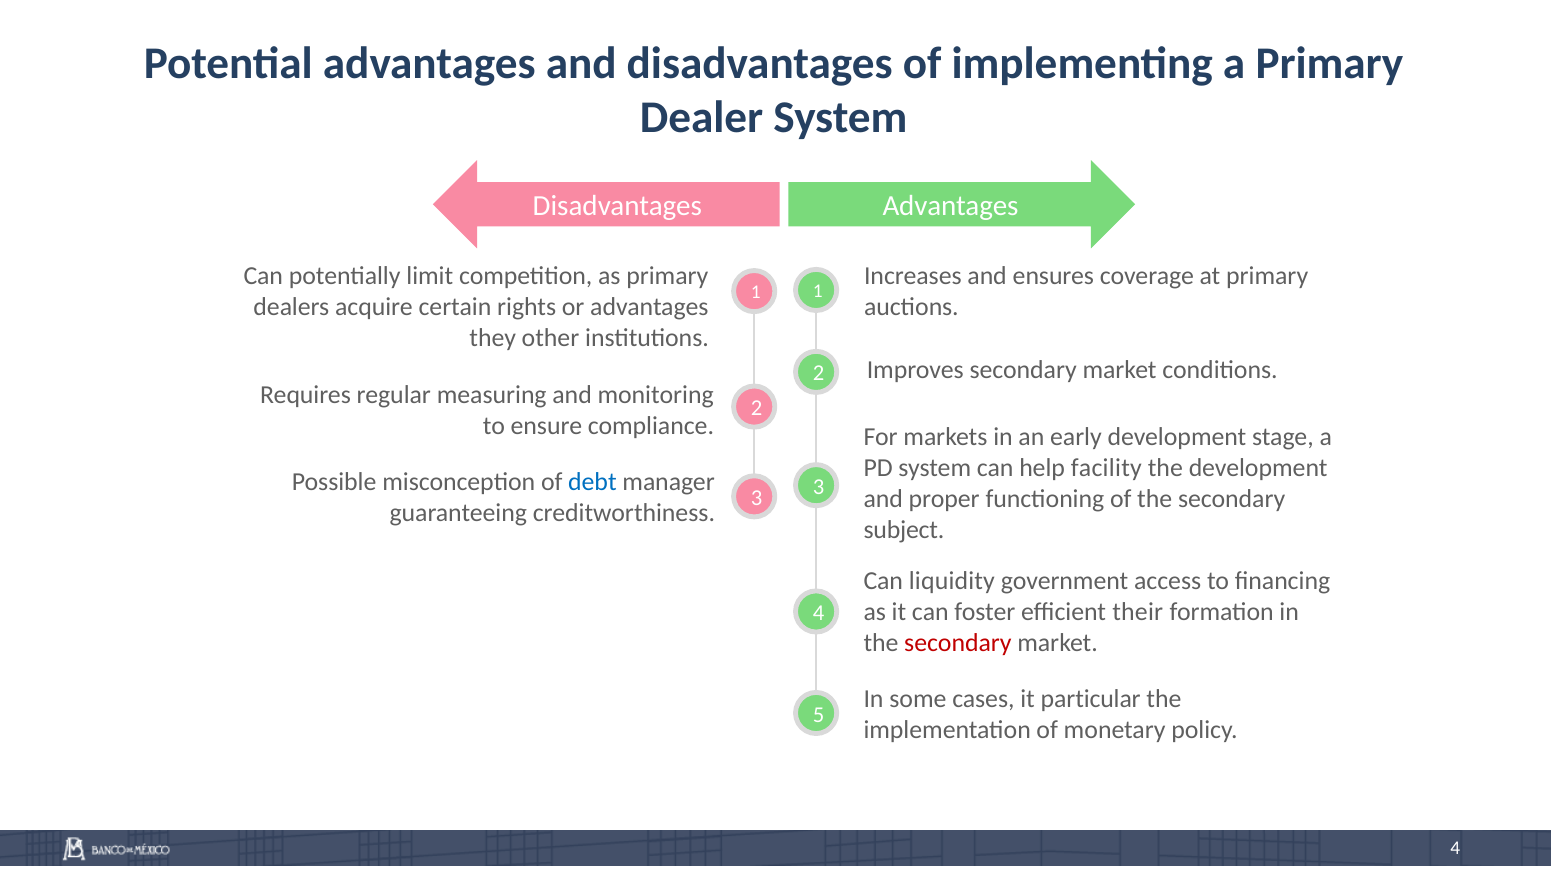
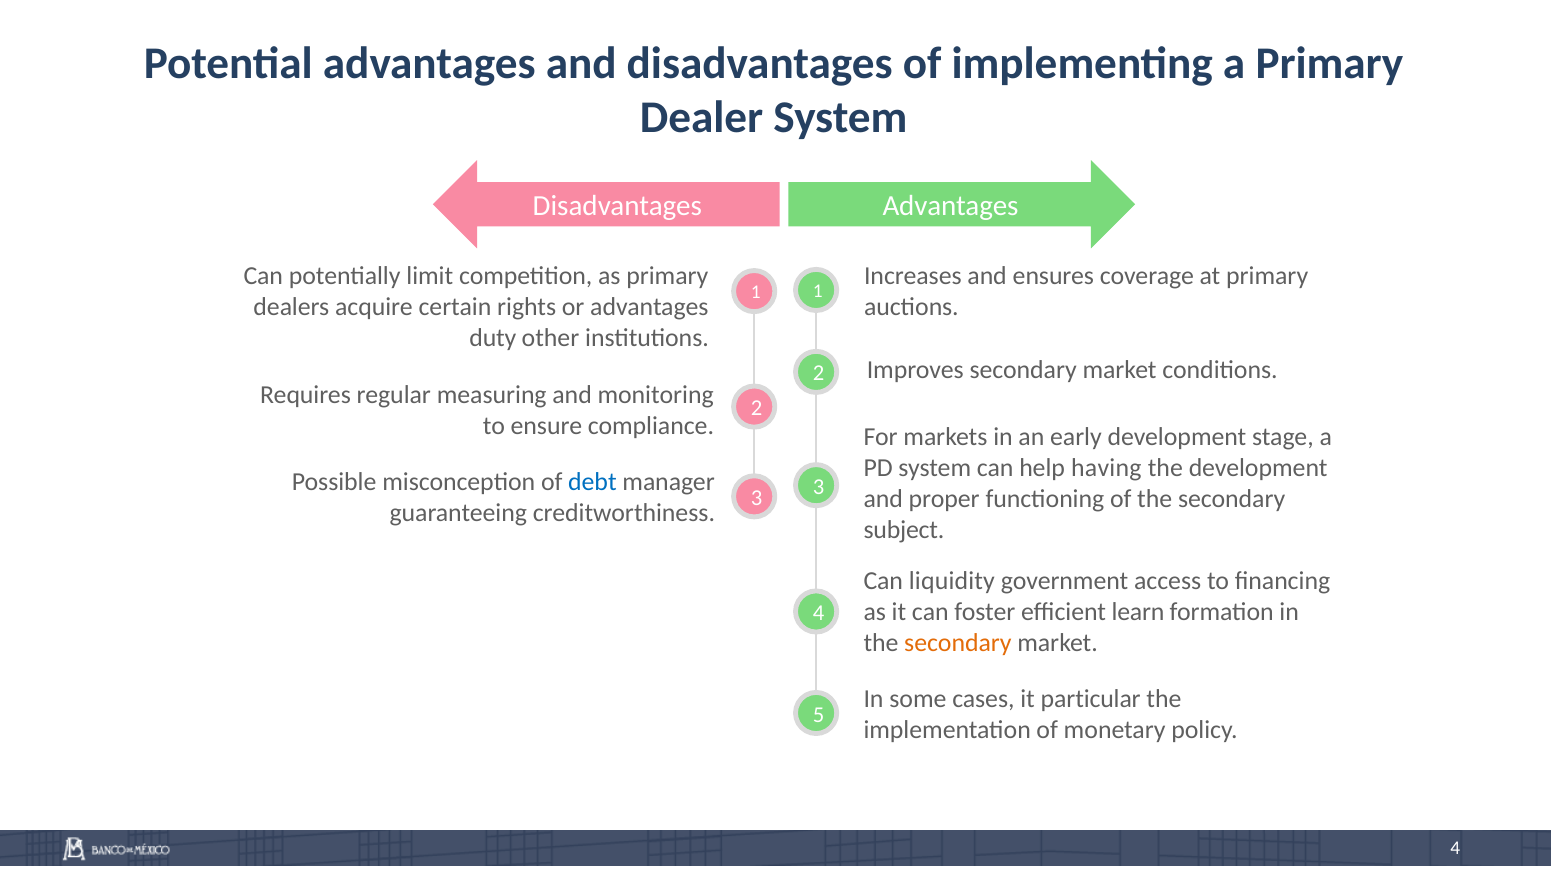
they: they -> duty (493, 337)
facility: facility -> having (1106, 468)
their: their -> learn (1138, 612)
secondary colour: red -> orange (958, 643)
